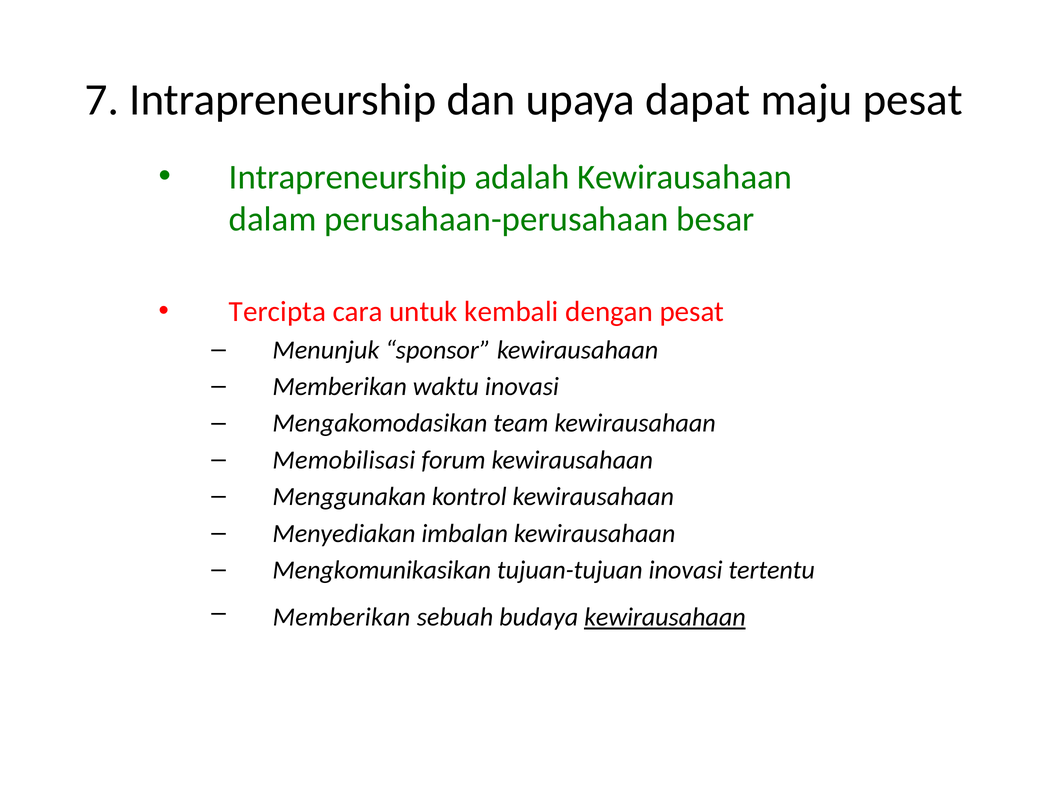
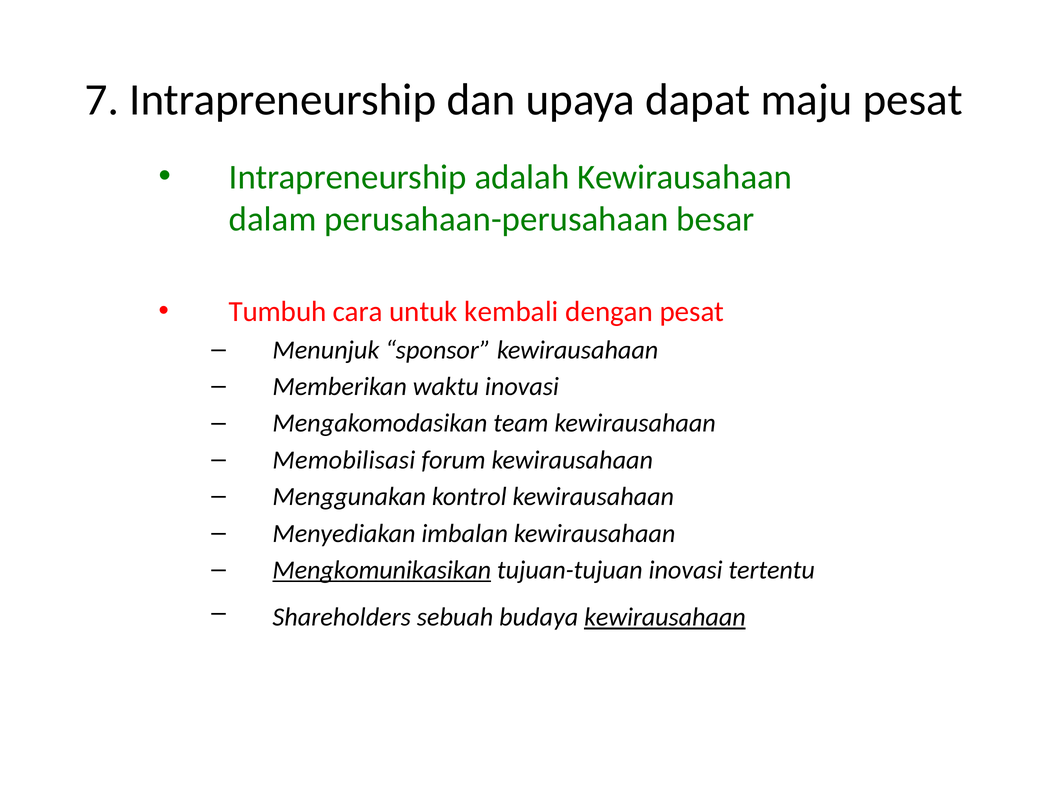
Tercipta: Tercipta -> Tumbuh (278, 312)
Mengkomunikasikan underline: none -> present (382, 570)
Memberikan: Memberikan -> Shareholders (342, 617)
